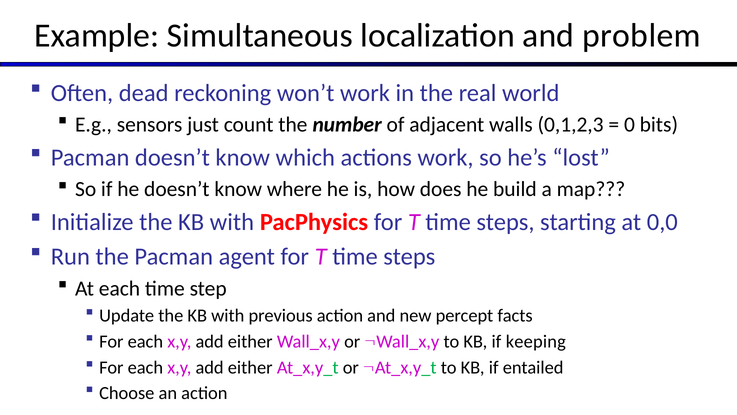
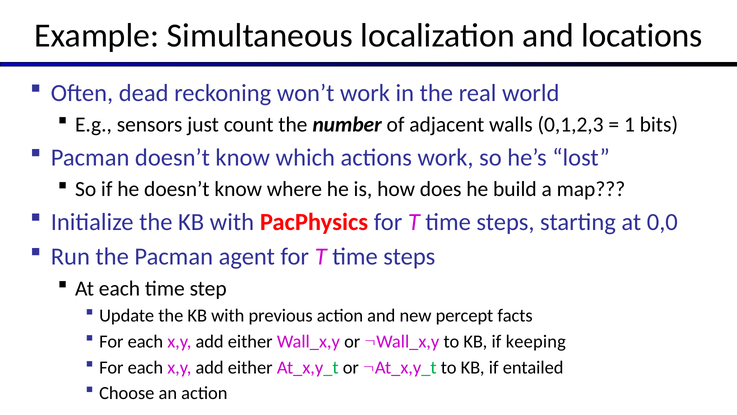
problem: problem -> locations (642, 35)
0: 0 -> 1 (629, 125)
